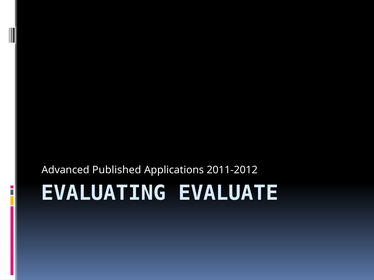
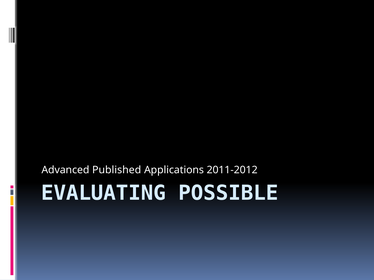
EVALUATE: EVALUATE -> POSSIBLE (228, 193)
